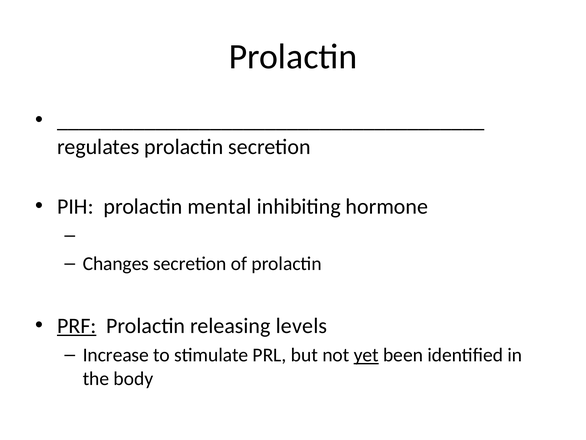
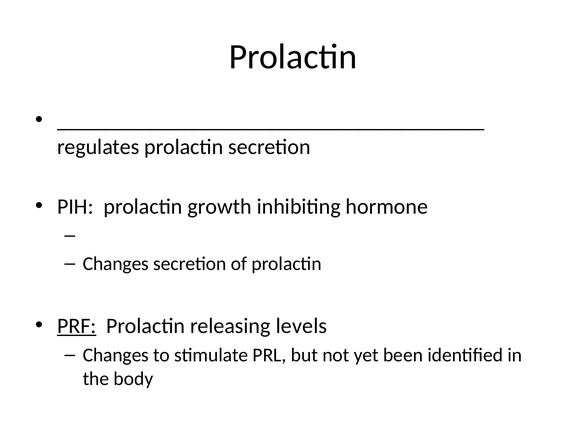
mental: mental -> growth (220, 206)
Increase: Increase -> Changes (116, 355)
yet underline: present -> none (366, 355)
